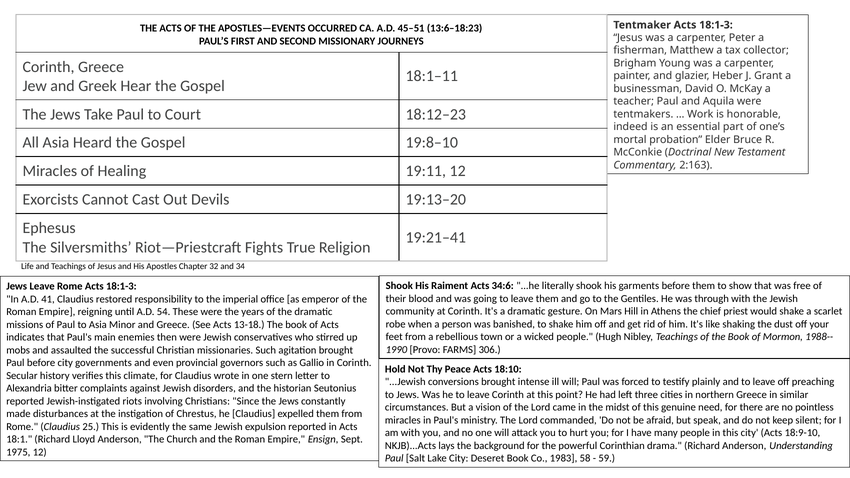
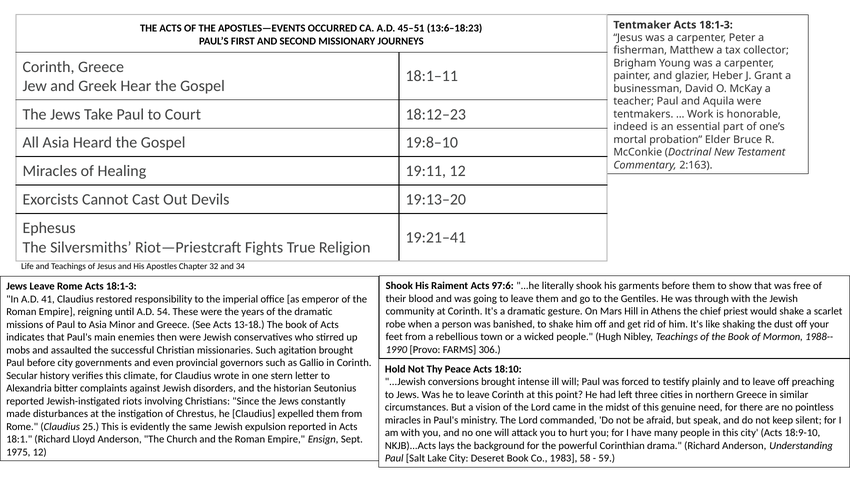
34:6: 34:6 -> 97:6 (503, 286)
